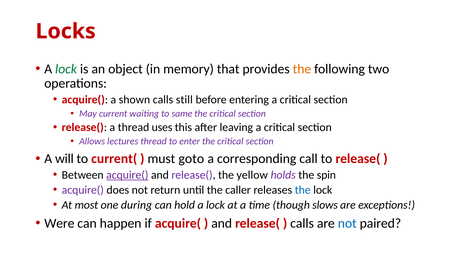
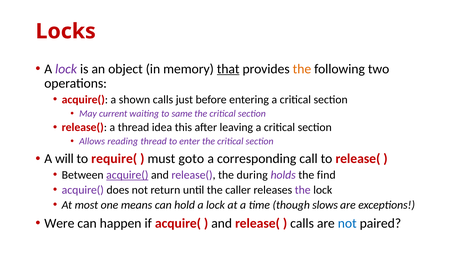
lock colour: green -> purple (66, 69)
that underline: none -> present (228, 69)
still: still -> just (184, 100)
uses: uses -> idea (162, 128)
lectures: lectures -> reading (123, 142)
current(: current( -> require( (114, 159)
yellow: yellow -> during (252, 175)
spin: spin -> find (326, 175)
the colour: blue -> purple (303, 190)
during: during -> means (137, 205)
